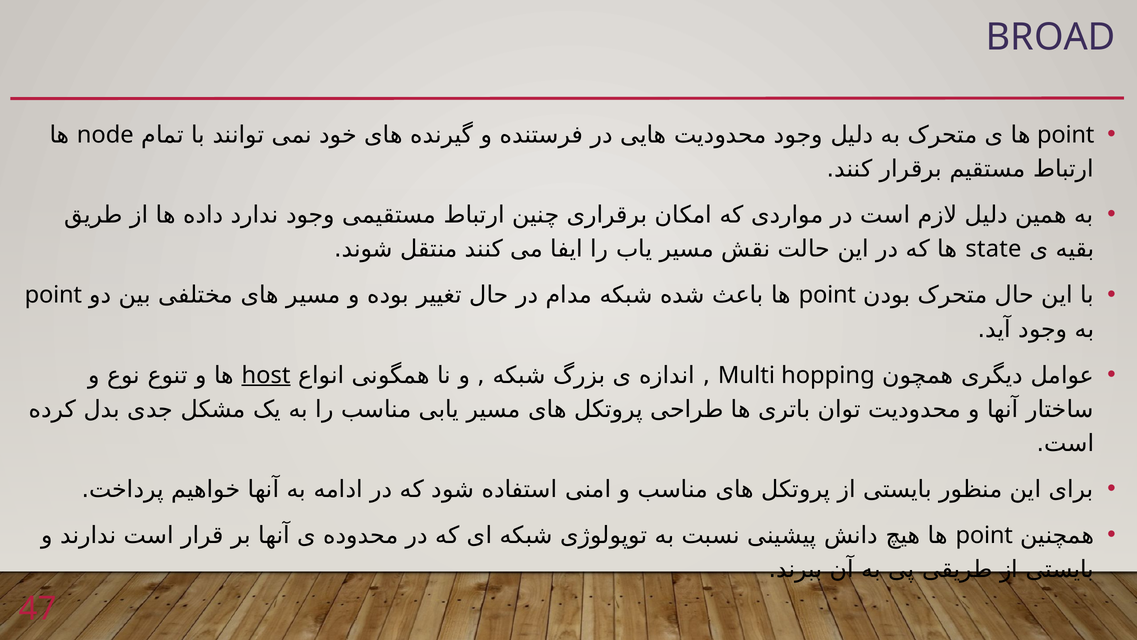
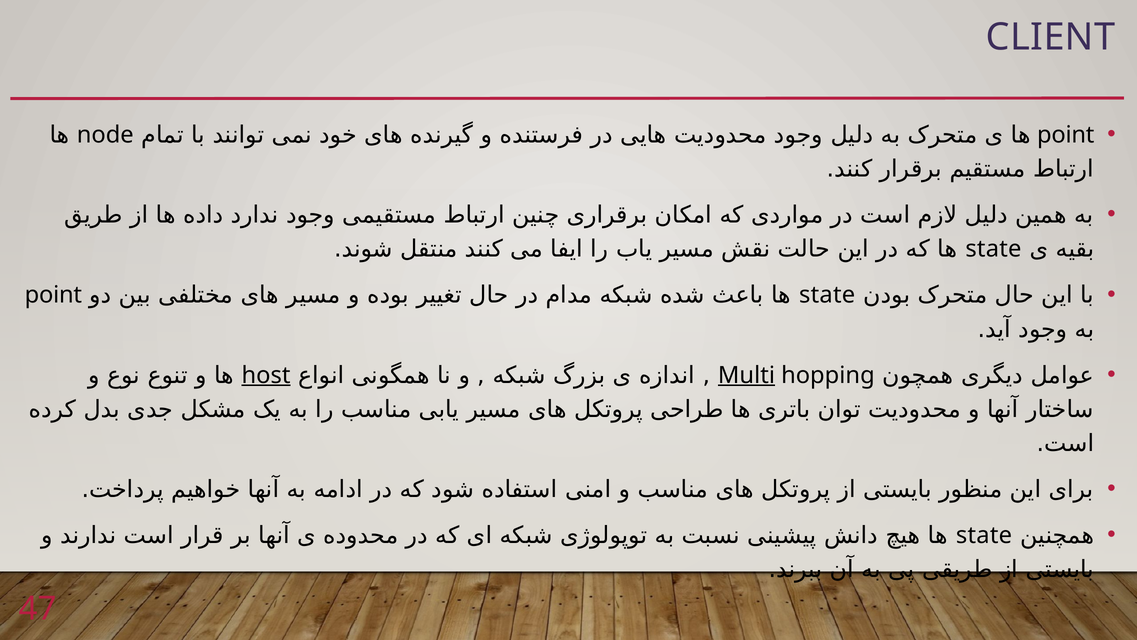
BROAD: BROAD -> CLIENT (1050, 37)
point: point -> state (827, 295)
Multi underline: none -> present (746, 375)
point: point -> state (984, 535)
